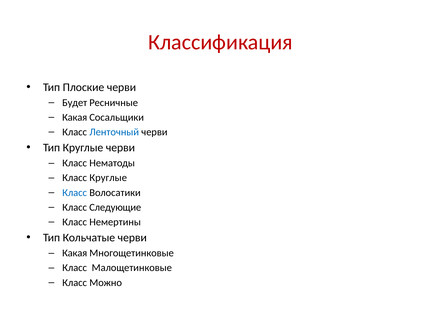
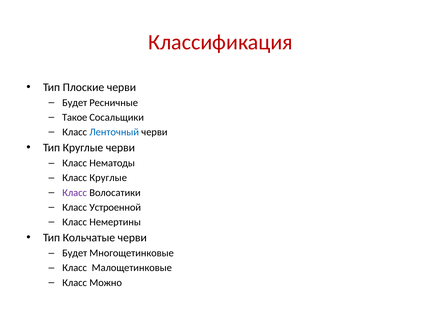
Какая: Какая -> Такое (75, 117)
Класс colour: blue -> purple (75, 192)
Следующие: Следующие -> Устроенной (115, 207)
Какая: Какая -> Будет (75, 253)
